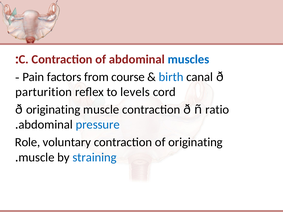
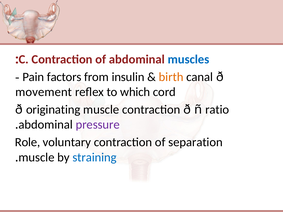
course: course -> insulin (128, 77)
birth colour: blue -> orange (171, 77)
parturition: parturition -> movement (44, 92)
levels: levels -> which (135, 92)
pressure colour: blue -> purple (98, 125)
of originating: originating -> separation (195, 142)
